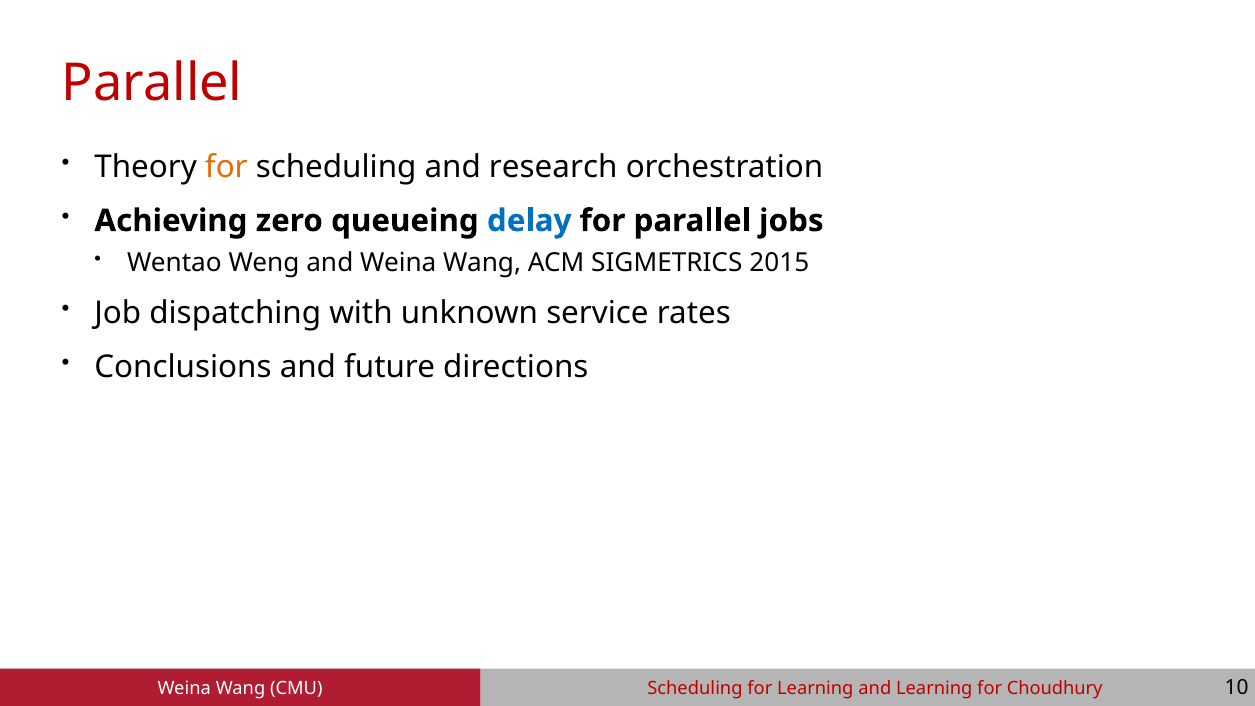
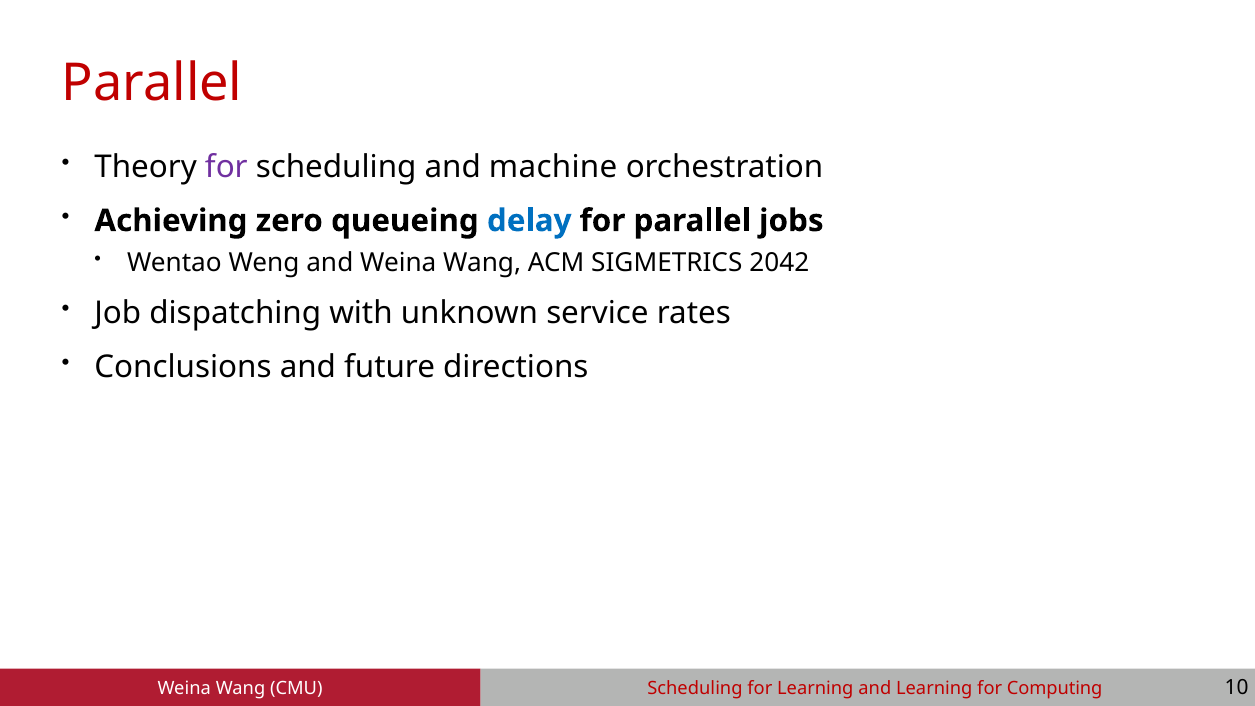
for colour: orange -> purple (226, 167)
research: research -> machine (553, 167)
2015: 2015 -> 2042 (779, 263)
Choudhury: Choudhury -> Computing (1055, 688)
